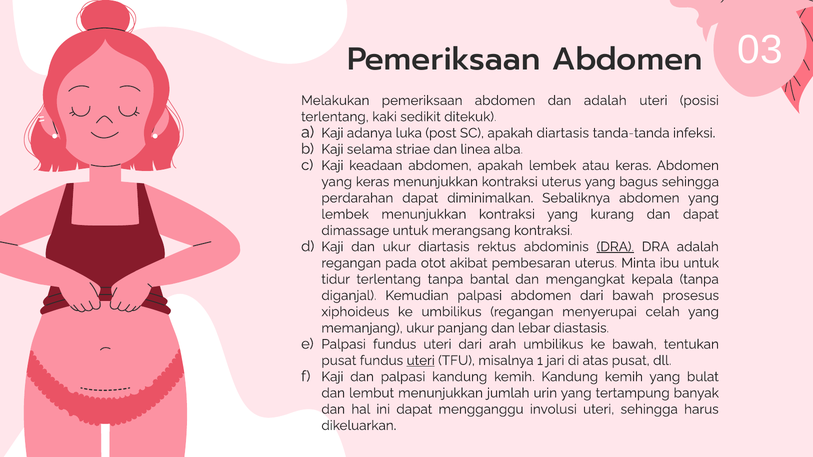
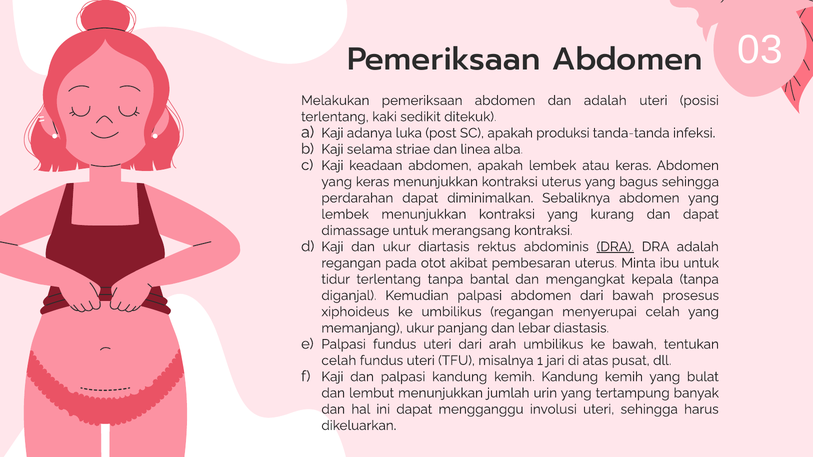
apakah diartasis: diartasis -> produksi (563, 133)
pusat: pusat -> celah (339, 361)
uteri underline: present -> none (421, 361)
